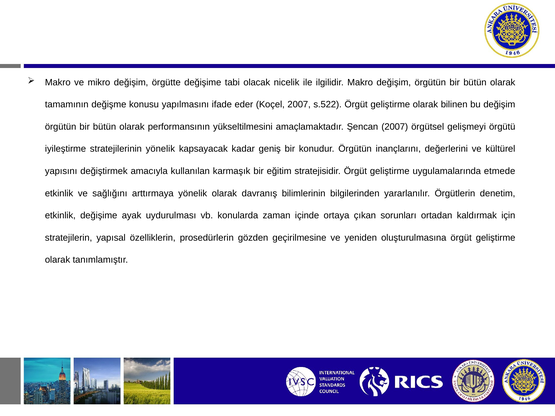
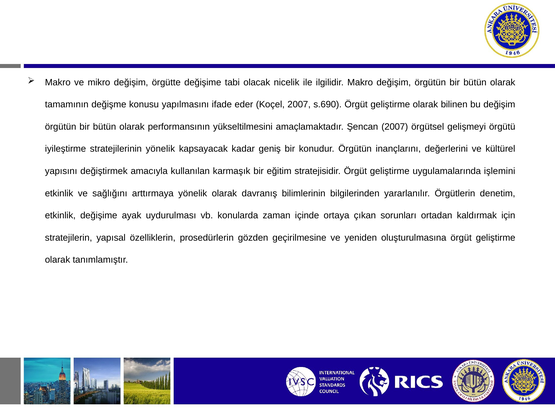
s.522: s.522 -> s.690 (328, 105)
etmede: etmede -> işlemini (500, 171)
